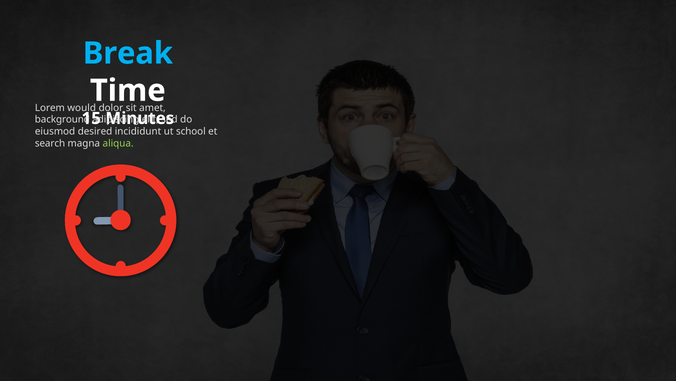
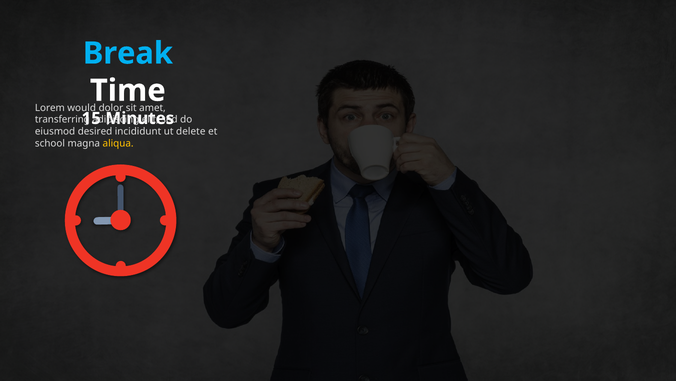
background: background -> transferring (62, 119)
school: school -> delete (191, 131)
search: search -> school (50, 143)
aliqua colour: light green -> yellow (118, 143)
